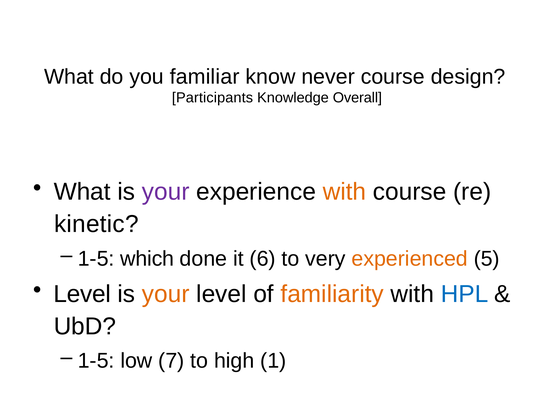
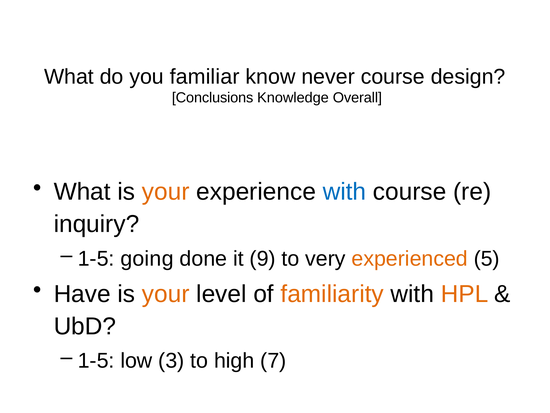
Participants: Participants -> Conclusions (213, 98)
your colour: purple -> orange (166, 192)
with colour: orange -> blue (344, 192)
kinetic: kinetic -> inquiry (96, 224)
which: which -> going (147, 258)
6: 6 -> 9 (263, 258)
Level: Level -> Have (82, 294)
HPL colour: blue -> orange (465, 294)
7: 7 -> 3 (171, 360)
1: 1 -> 7 (273, 360)
